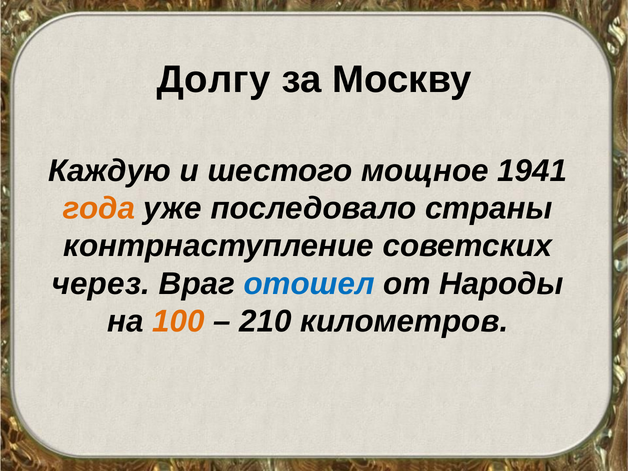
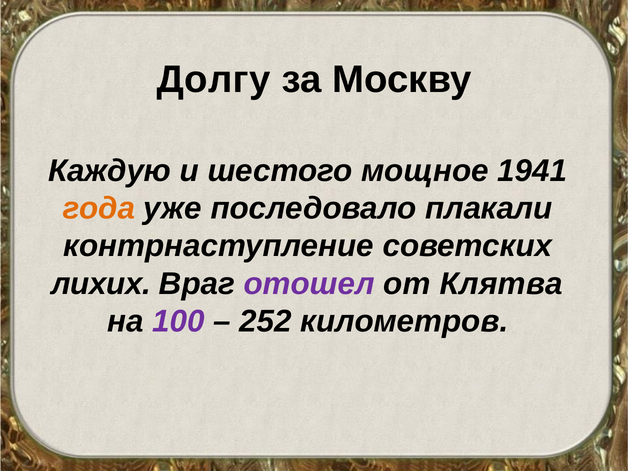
страны: страны -> плакали (489, 208)
через: через -> лихих (101, 284)
отошел colour: blue -> purple (309, 284)
Народы: Народы -> Клятва (501, 284)
100 colour: orange -> purple (178, 321)
210: 210 -> 252 (266, 321)
